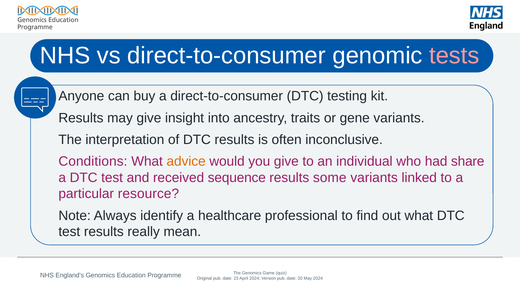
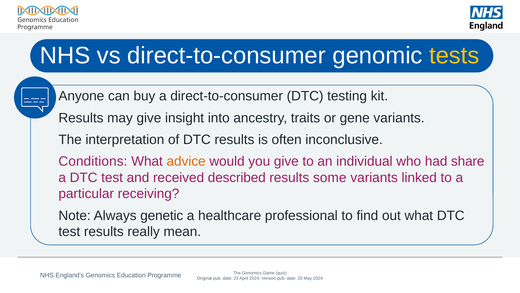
tests colour: pink -> yellow (454, 56)
sequence: sequence -> described (237, 177)
resource: resource -> receiving (149, 193)
identify: identify -> genetic (162, 215)
